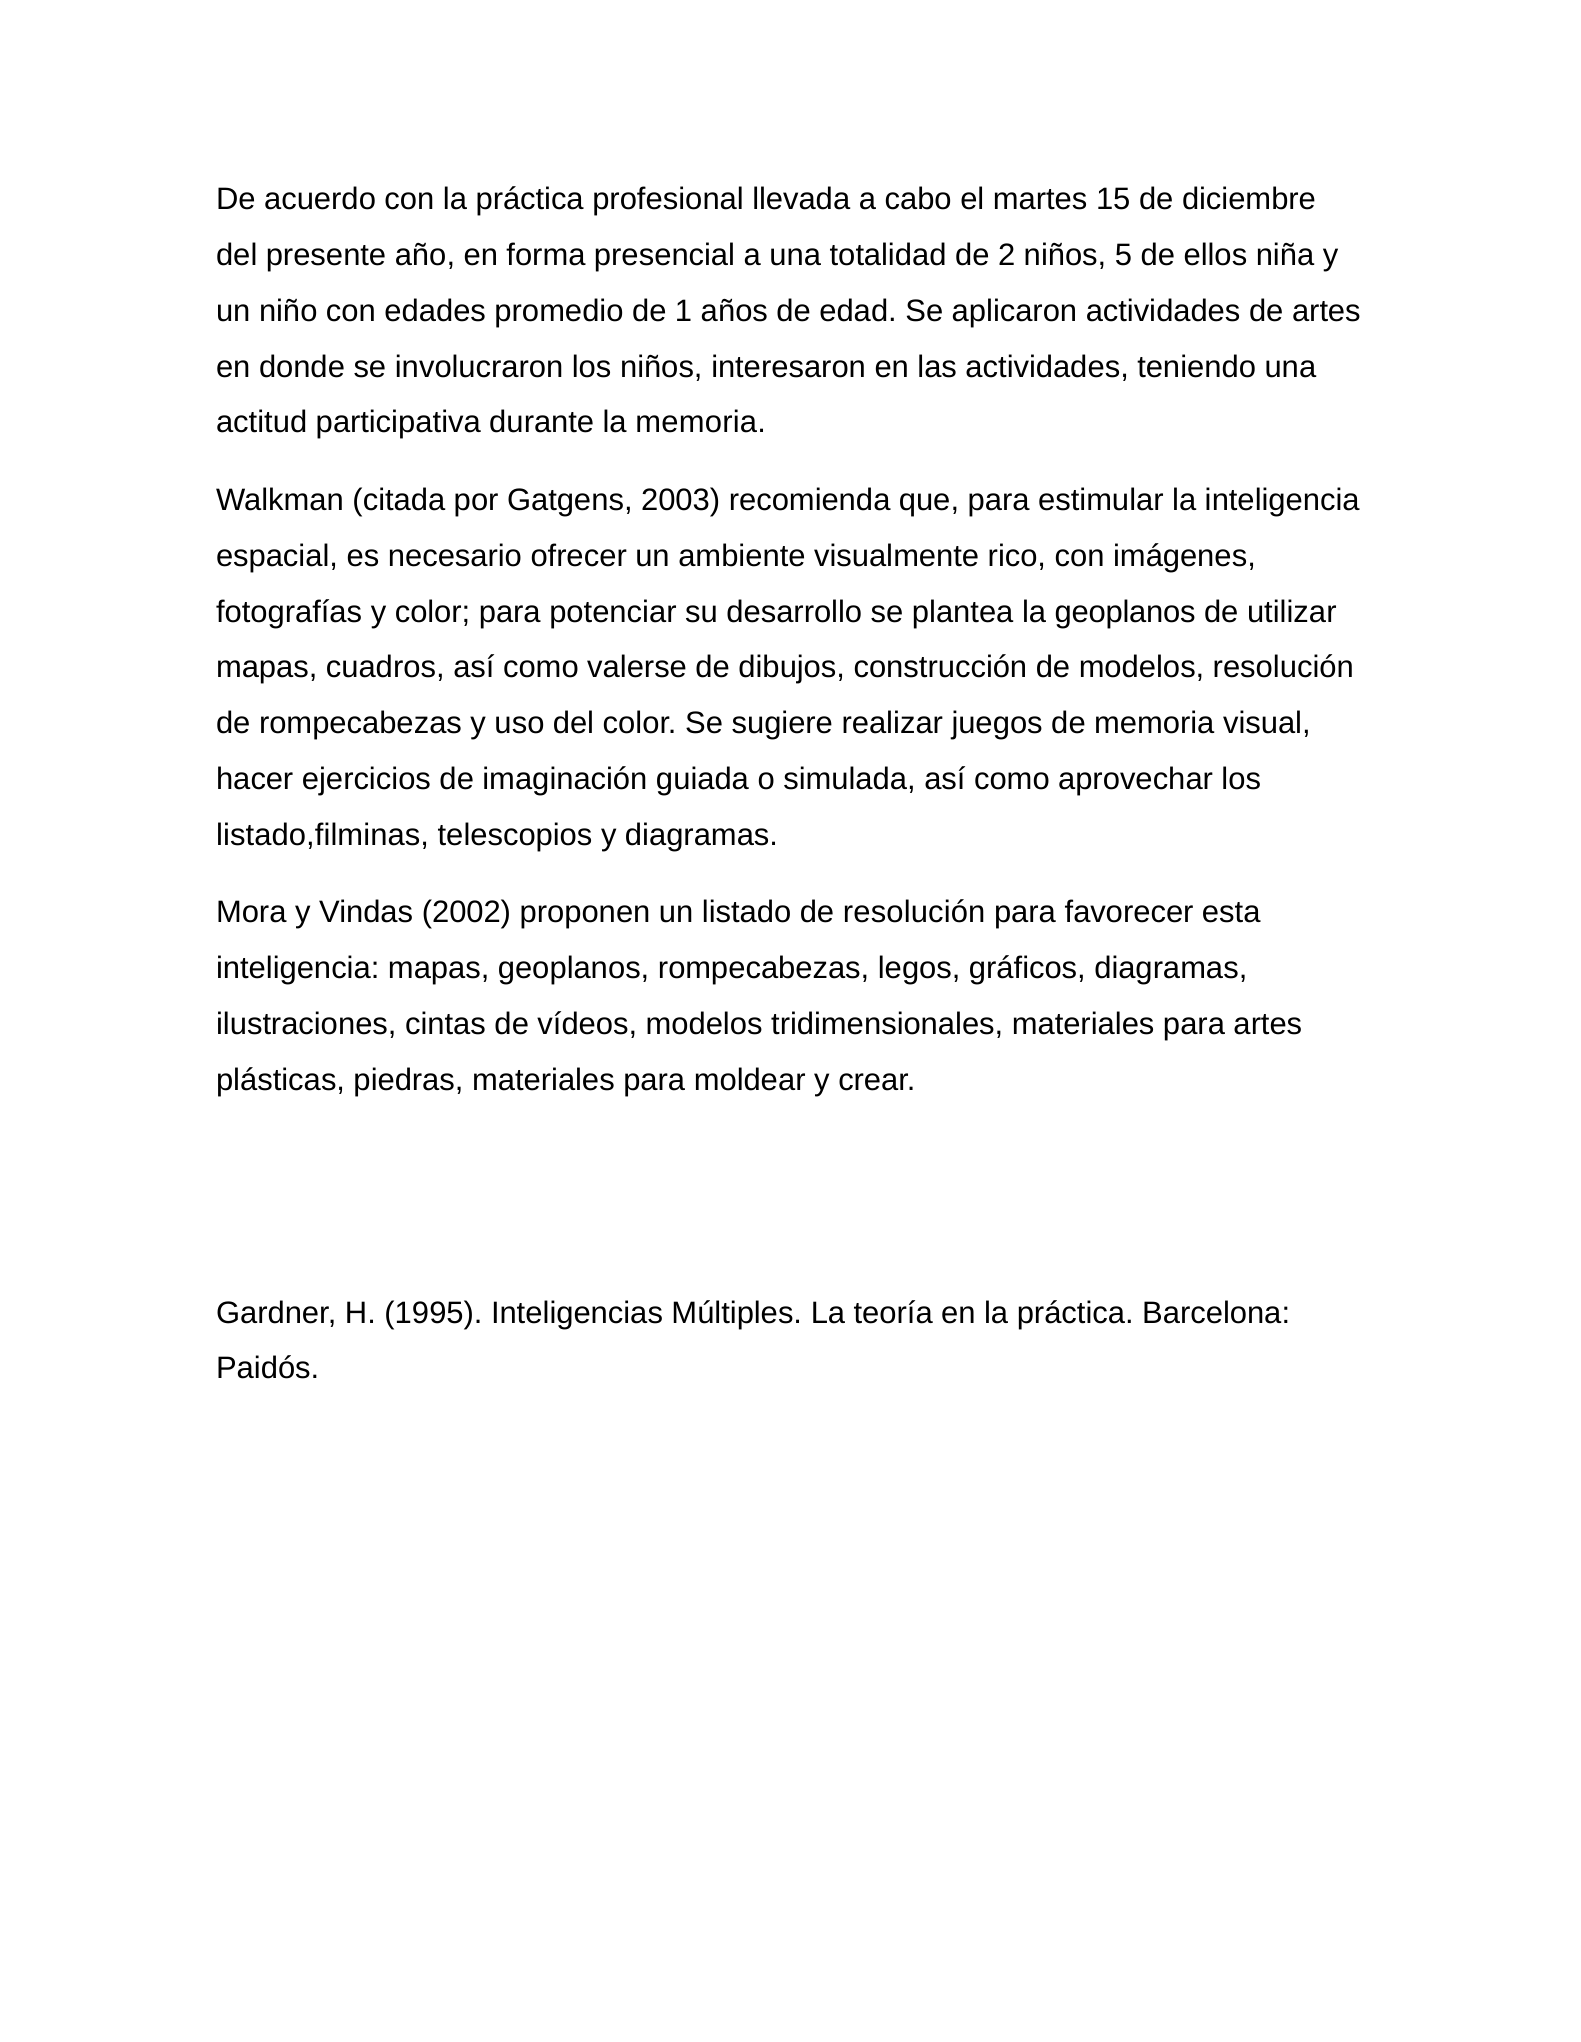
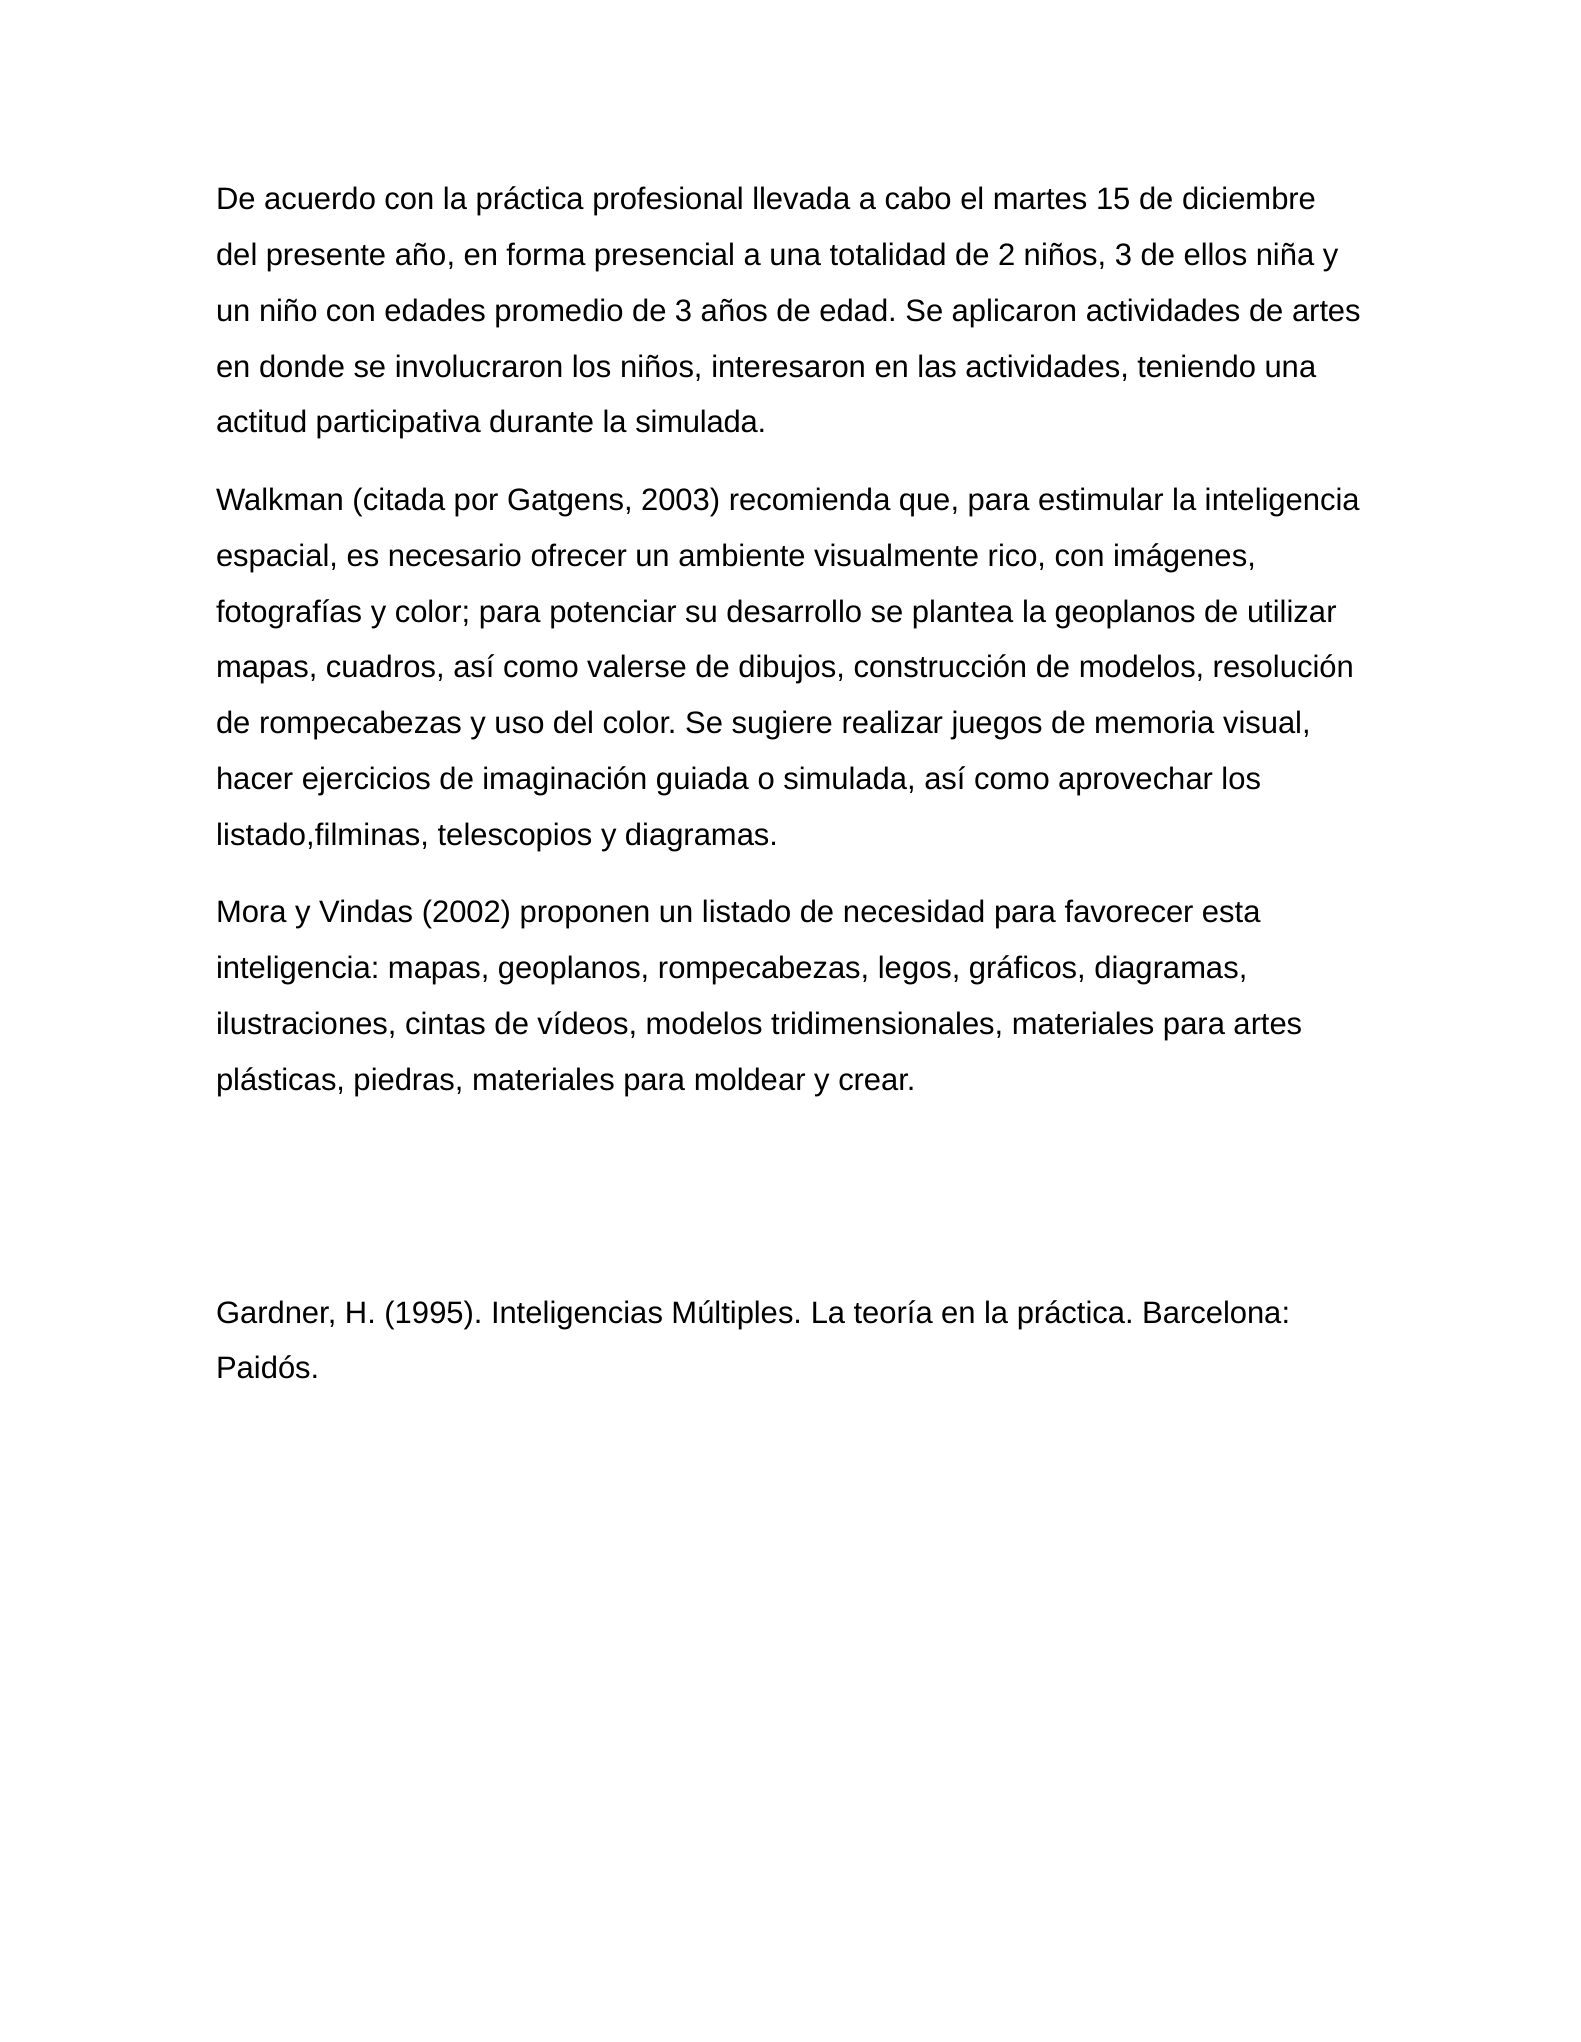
niños 5: 5 -> 3 (1123, 255)
de 1: 1 -> 3 (684, 311)
la memoria: memoria -> simulada (701, 423)
de resolución: resolución -> necesidad (914, 913)
